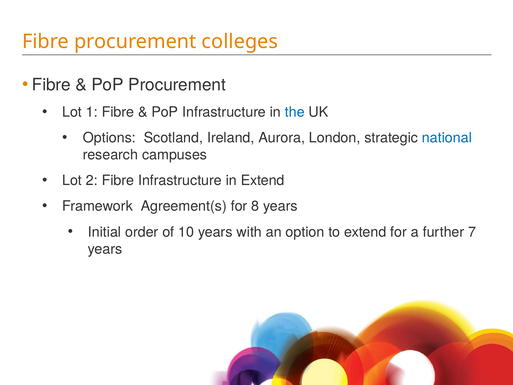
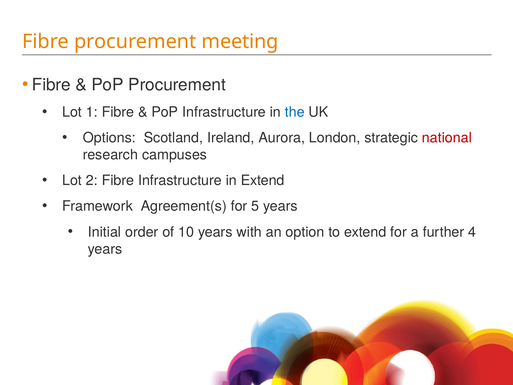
colleges: colleges -> meeting (240, 42)
national colour: blue -> red (447, 138)
8: 8 -> 5 (255, 206)
7: 7 -> 4 (472, 232)
